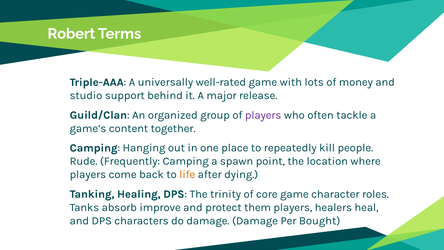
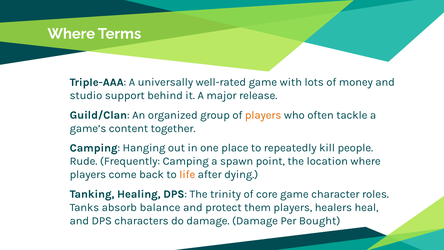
Robert: Robert -> Where (71, 34)
players colour: purple -> orange (263, 115)
improve: improve -> balance (160, 207)
